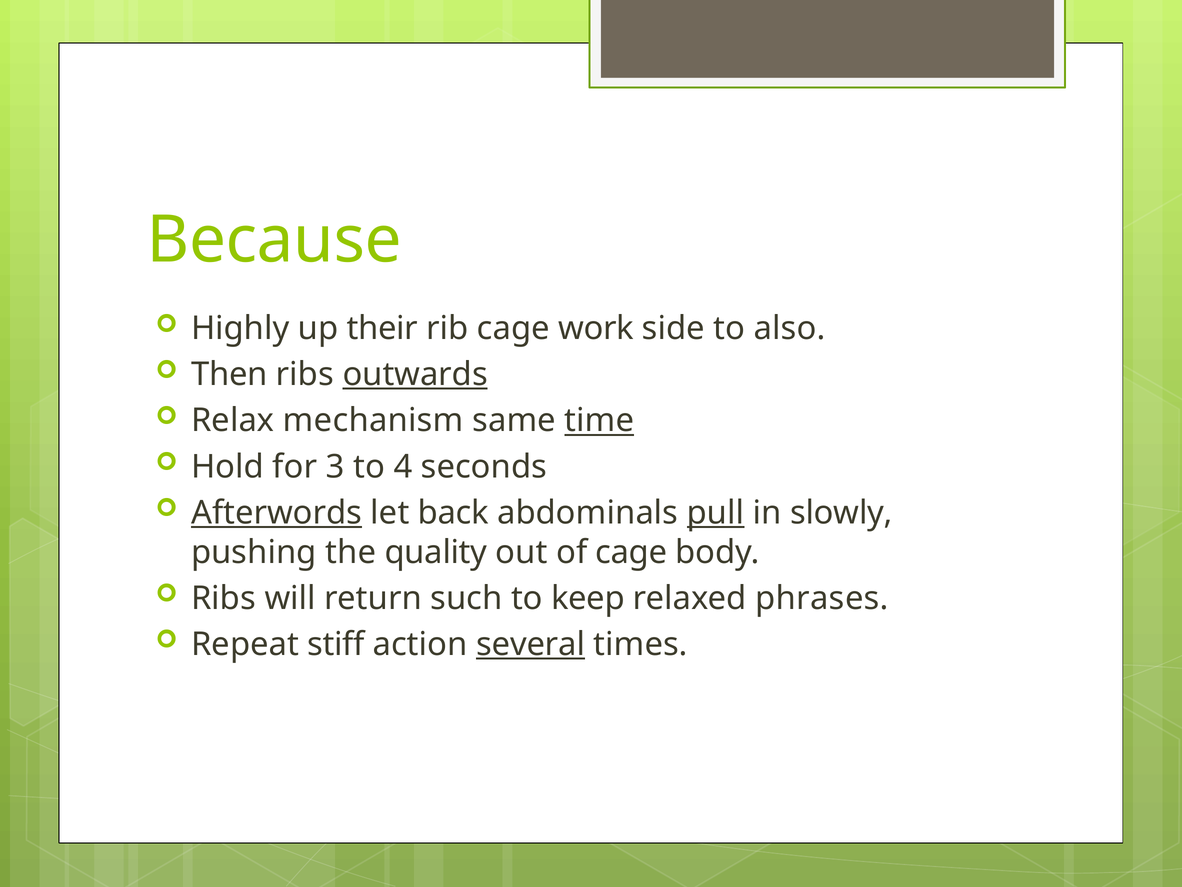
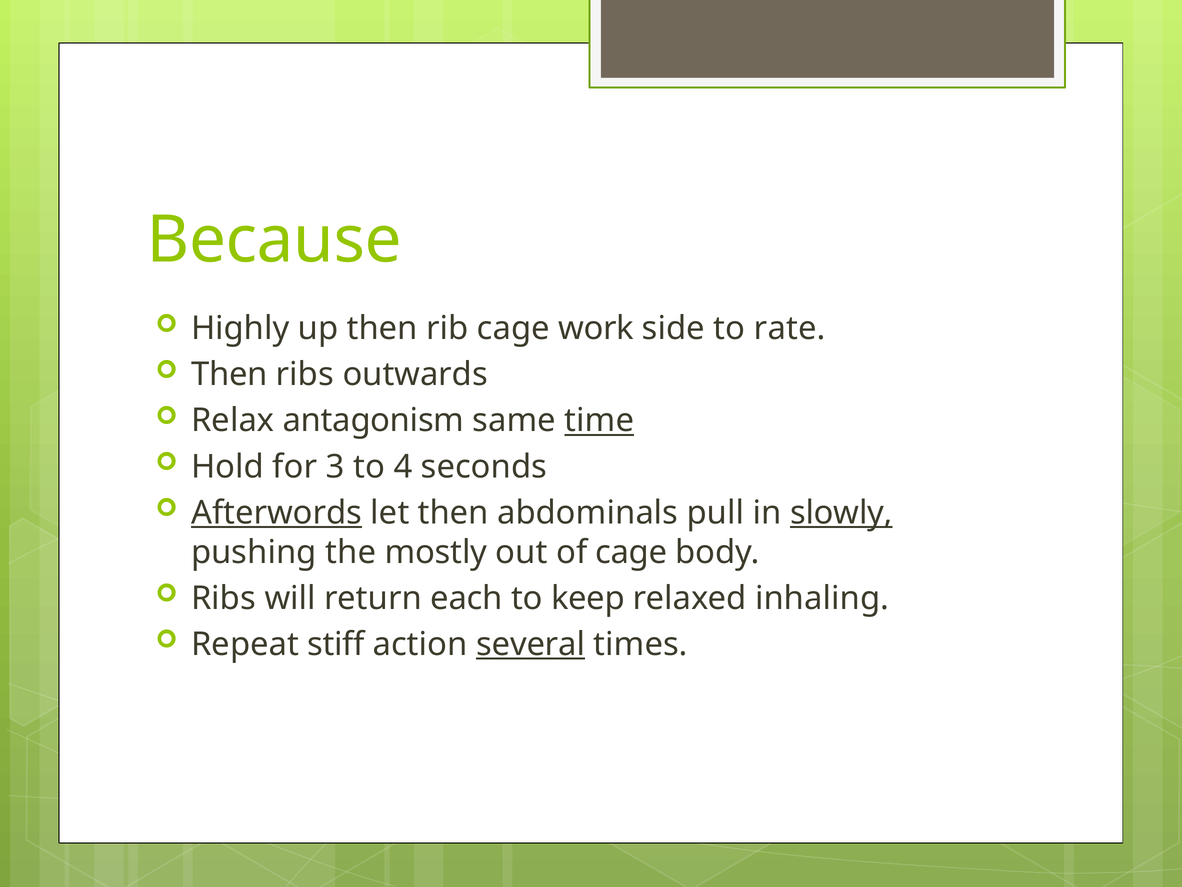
up their: their -> then (382, 328)
also: also -> rate (790, 328)
outwards underline: present -> none (415, 374)
mechanism: mechanism -> antagonism (374, 420)
let back: back -> then (453, 512)
pull underline: present -> none (716, 512)
slowly underline: none -> present (841, 512)
quality: quality -> mostly (436, 552)
such: such -> each (467, 598)
phrases: phrases -> inhaling (822, 598)
